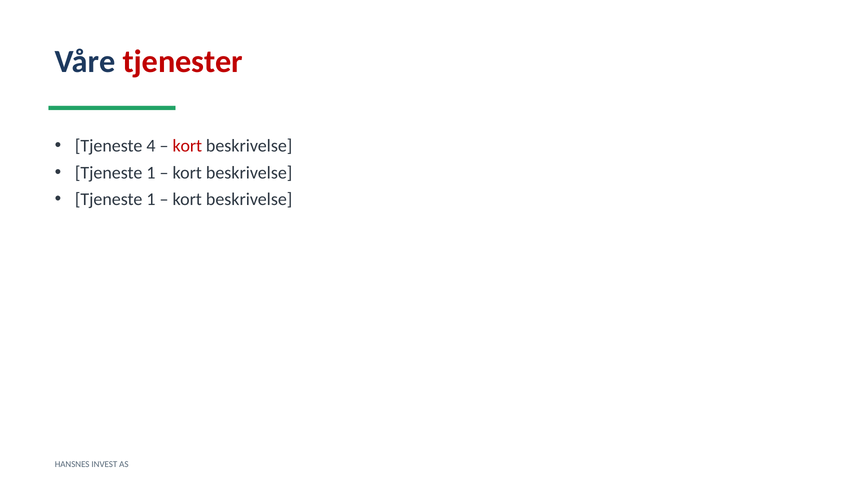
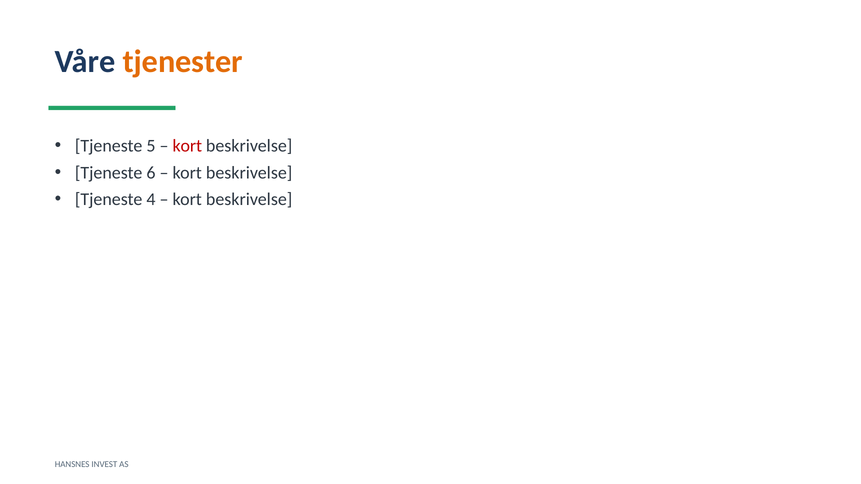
tjenester colour: red -> orange (183, 61)
4: 4 -> 5 (151, 146)
1: 1 -> 6 (151, 173)
1: 1 -> 4 (151, 200)
